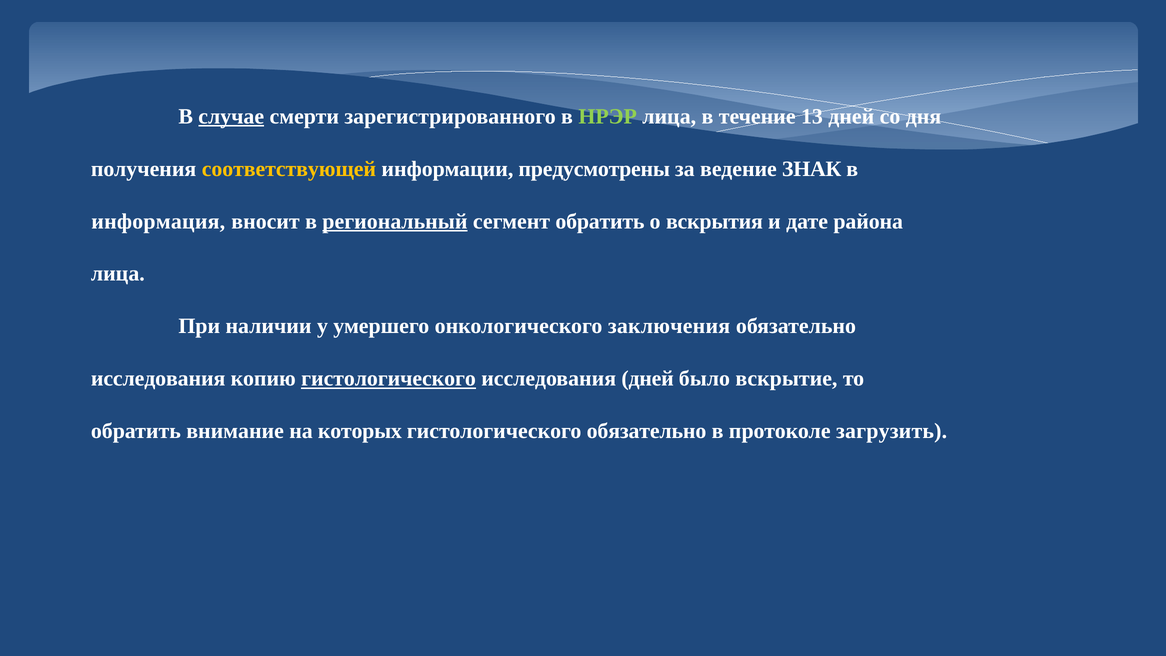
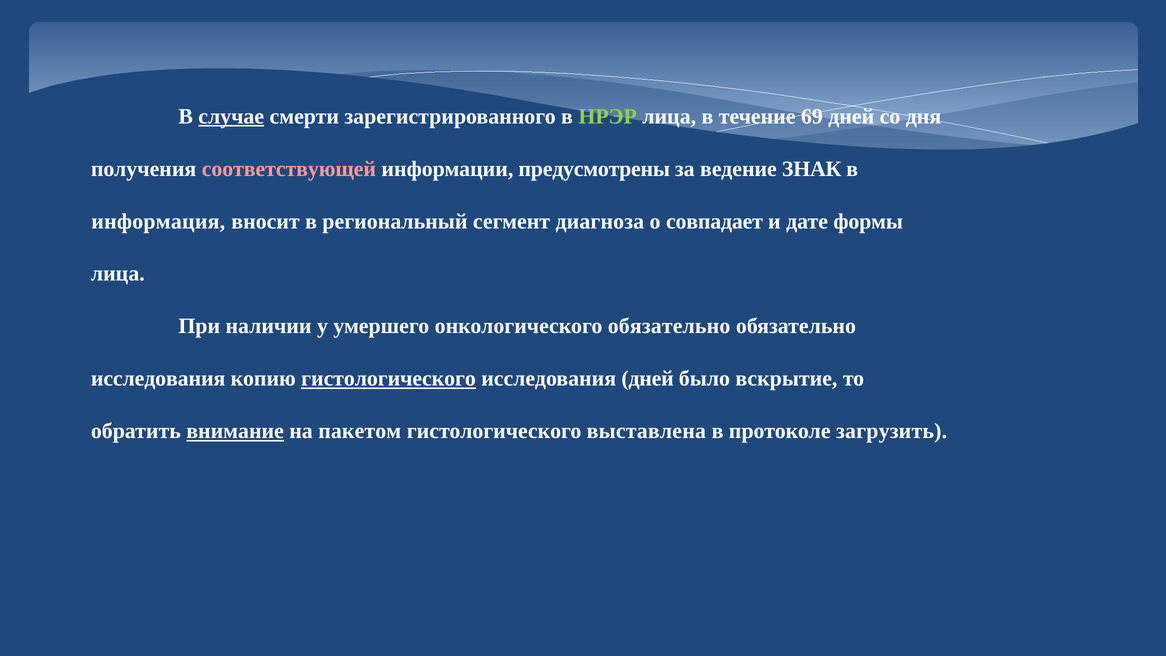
13: 13 -> 69 (812, 116)
соответствующей colour: yellow -> pink (289, 169)
региональный underline: present -> none (395, 221)
сегмент обратить: обратить -> диагноза (600, 221)
вскрытия: вскрытия -> совпадает (714, 221)
района: района -> формы (868, 221)
онкологического заключения: заключения -> обязательно (669, 326)
внимание underline: none -> present (235, 431)
которых: которых -> пакетом (360, 431)
гистологического обязательно: обязательно -> выставлена (646, 431)
